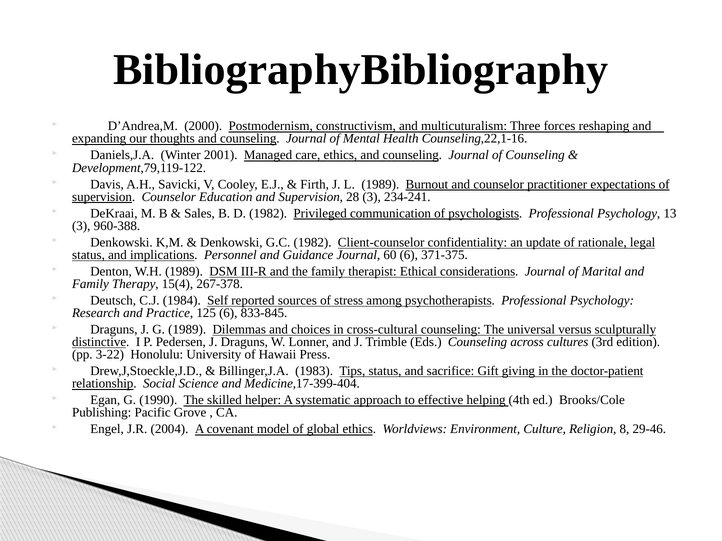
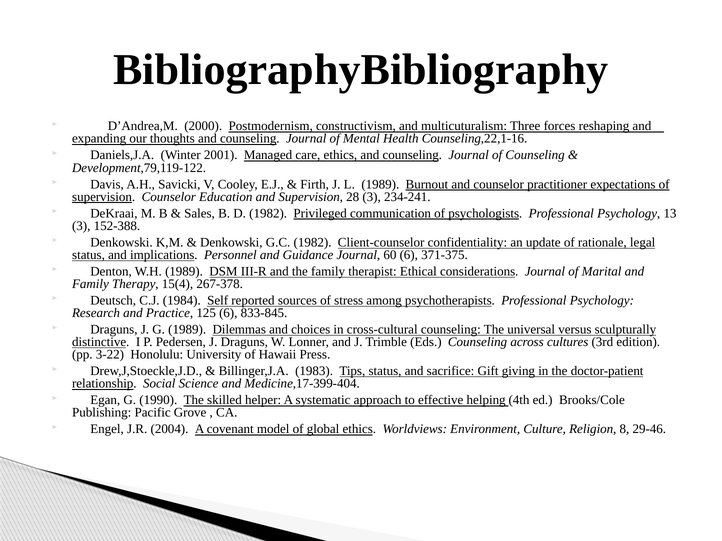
960-388: 960-388 -> 152-388 (117, 226)
